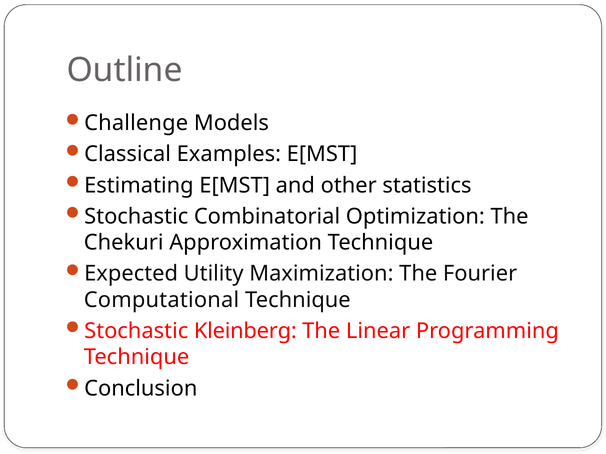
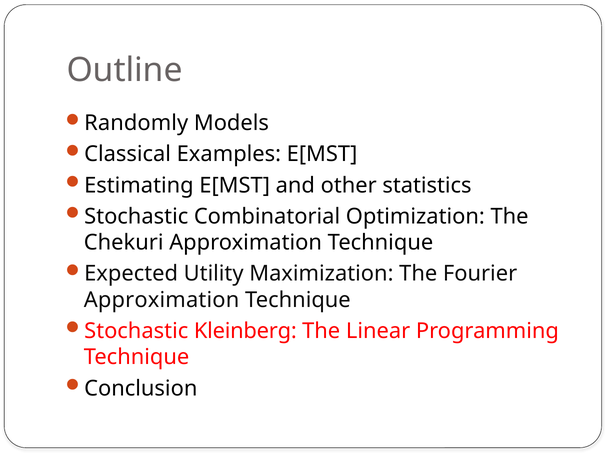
Challenge: Challenge -> Randomly (136, 123)
Computational: Computational -> Approximation (162, 300)
